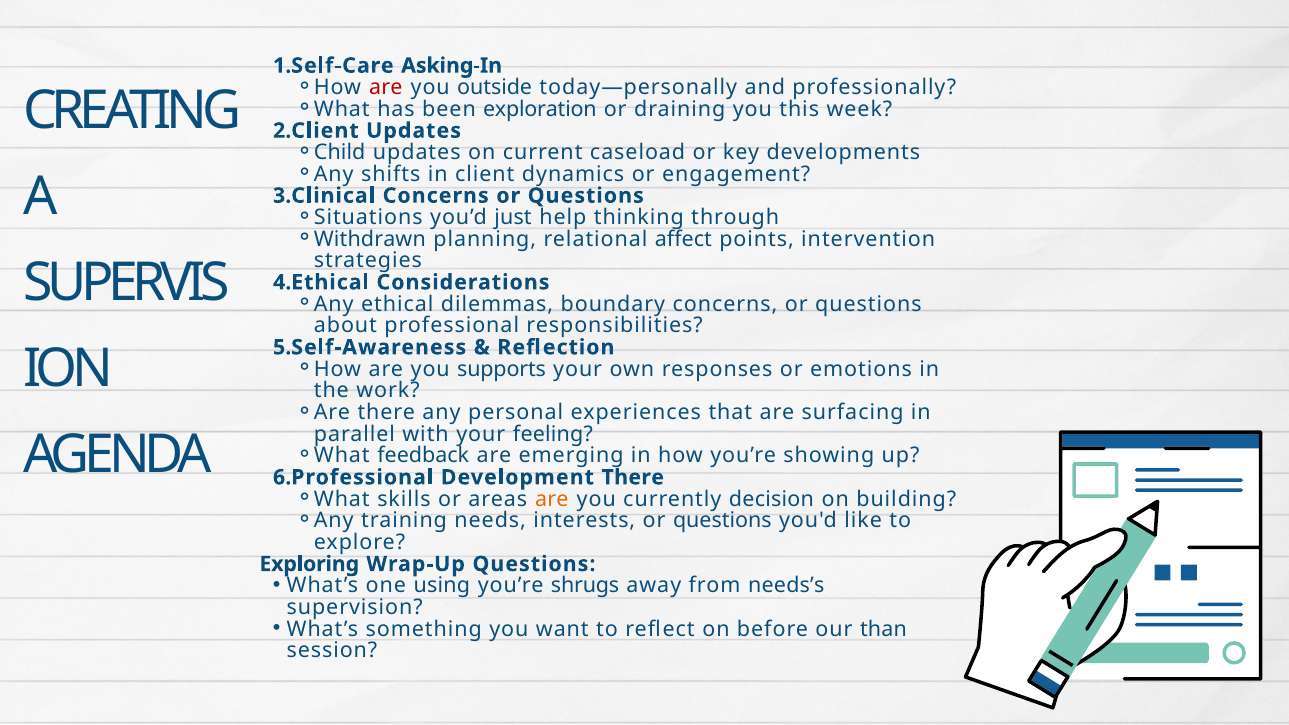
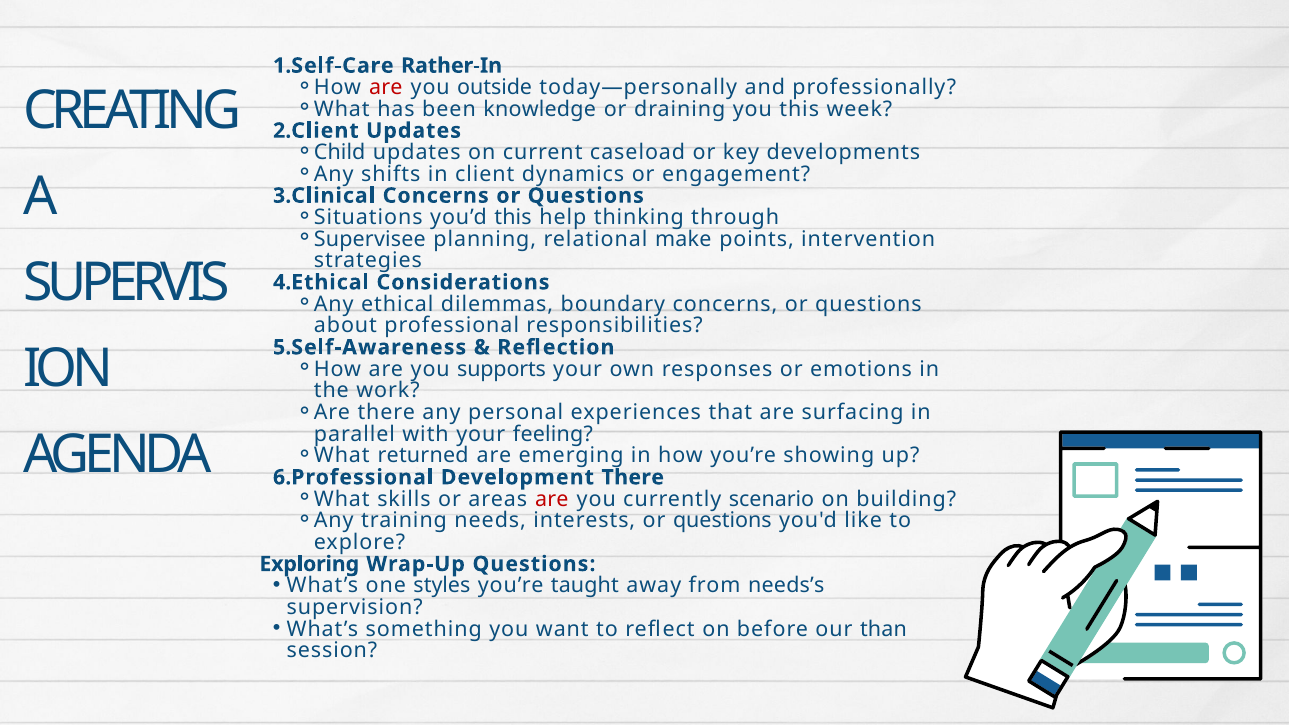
Asking-In: Asking-In -> Rather-In (452, 66)
exploration: exploration -> knowledge (540, 109)
you’d just: just -> this (513, 217)
Withdrawn: Withdrawn -> Supervisee (370, 239)
affect: affect -> make (683, 239)
feedback: feedback -> returned (423, 456)
are colour: orange -> red (552, 499)
decision: decision -> scenario (772, 499)
using: using -> styles (442, 586)
shrugs: shrugs -> taught (585, 586)
